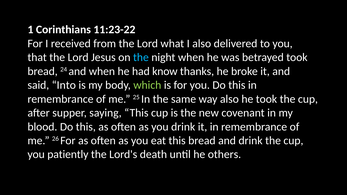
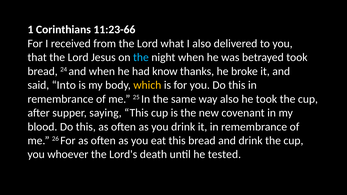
11:23-22: 11:23-22 -> 11:23-66 (114, 30)
which colour: light green -> yellow (147, 85)
patiently: patiently -> whoever (68, 155)
others: others -> tested (224, 155)
